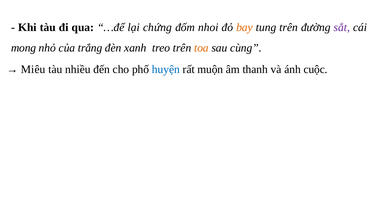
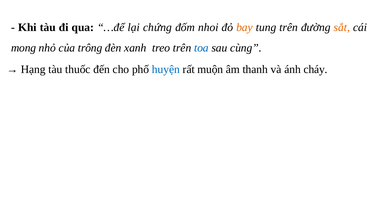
sắt colour: purple -> orange (342, 27)
trắng: trắng -> trông (90, 48)
toa colour: orange -> blue (201, 48)
Miêu: Miêu -> Hạng (33, 69)
nhiều: nhiều -> thuốc (78, 69)
cuộc: cuộc -> cháy (316, 69)
